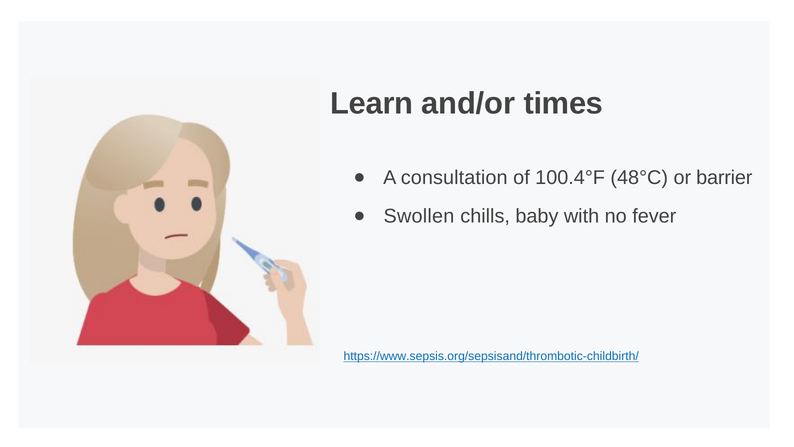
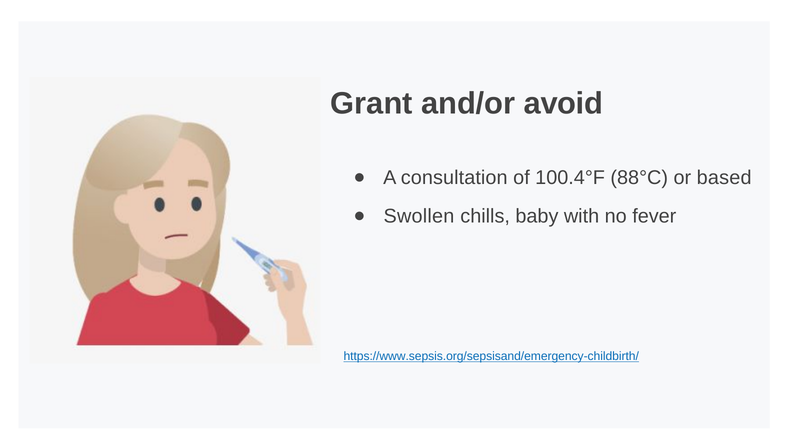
Learn: Learn -> Grant (372, 104)
times: times -> avoid (563, 104)
48°C: 48°C -> 88°C (639, 178)
barrier: barrier -> based (724, 178)
https://www.sepsis.org/sepsisand/thrombotic-childbirth/: https://www.sepsis.org/sepsisand/thrombotic-childbirth/ -> https://www.sepsis.org/sepsisand/emergency-childbirth/ (491, 356)
